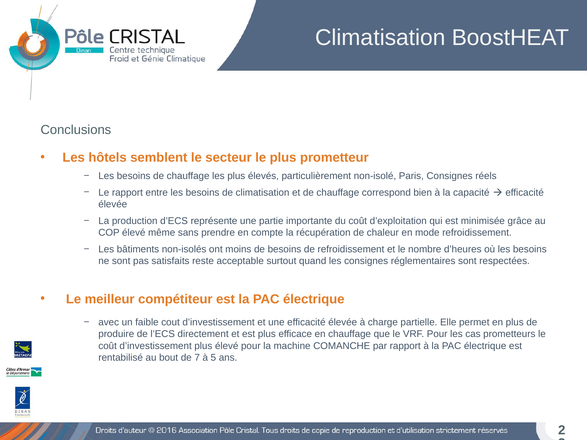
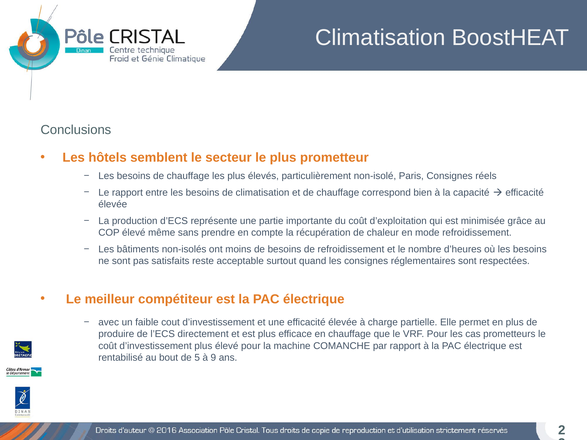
7: 7 -> 5 (197, 358)
5: 5 -> 9 (213, 358)
